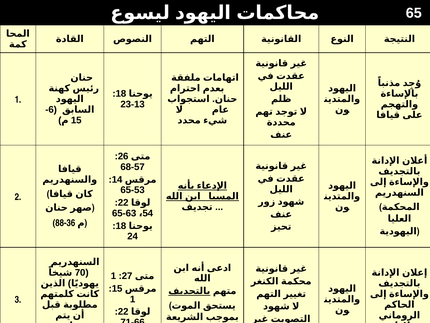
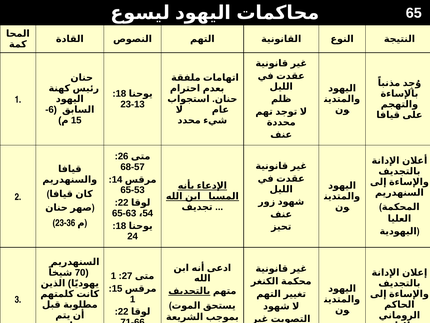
88-36: 88-36 -> 23-36 (64, 223)
